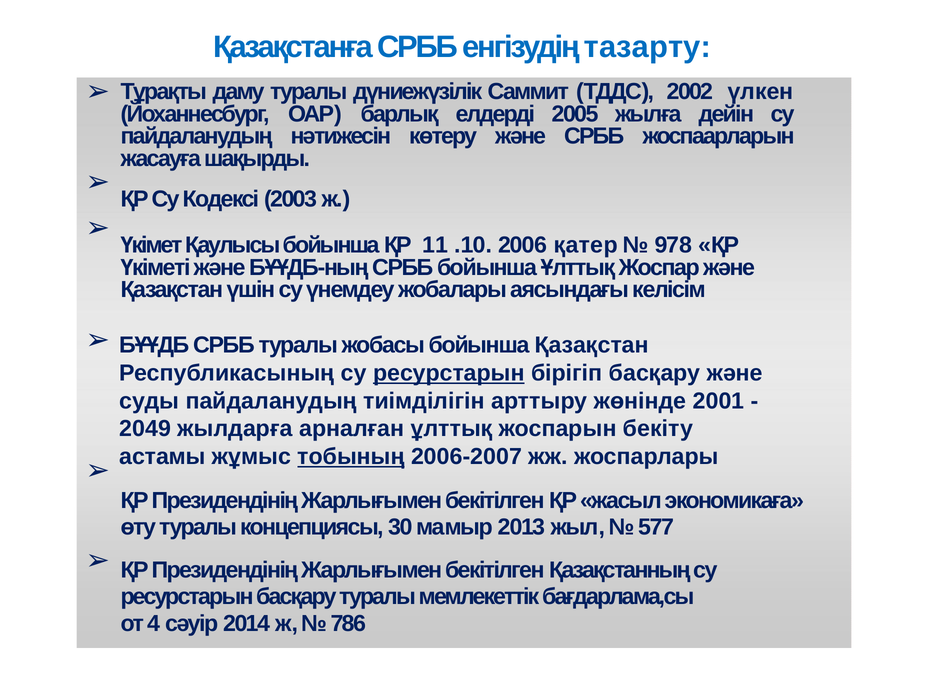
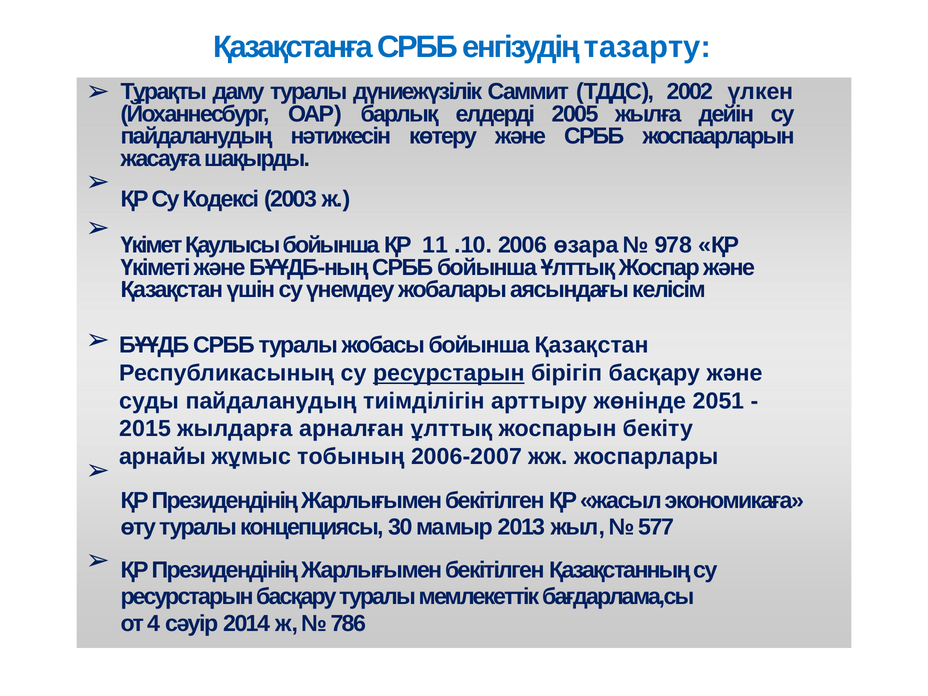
қатер: қатер -> өзара (586, 245)
2001: 2001 -> 2051 (719, 401)
2049: 2049 -> 2015 (145, 429)
астамы: астамы -> арнайы (163, 457)
тобының underline: present -> none (351, 457)
